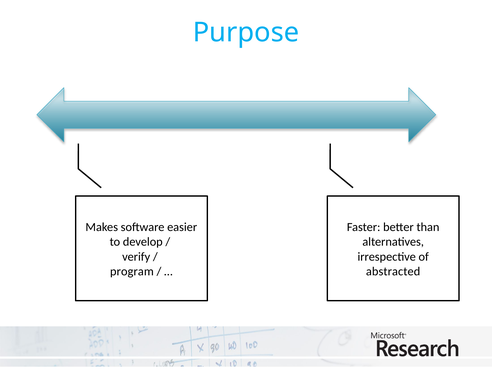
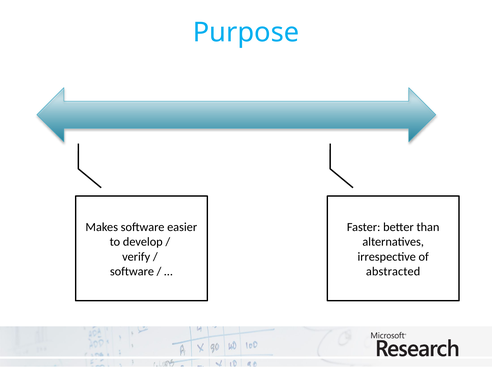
program: program -> software (132, 271)
